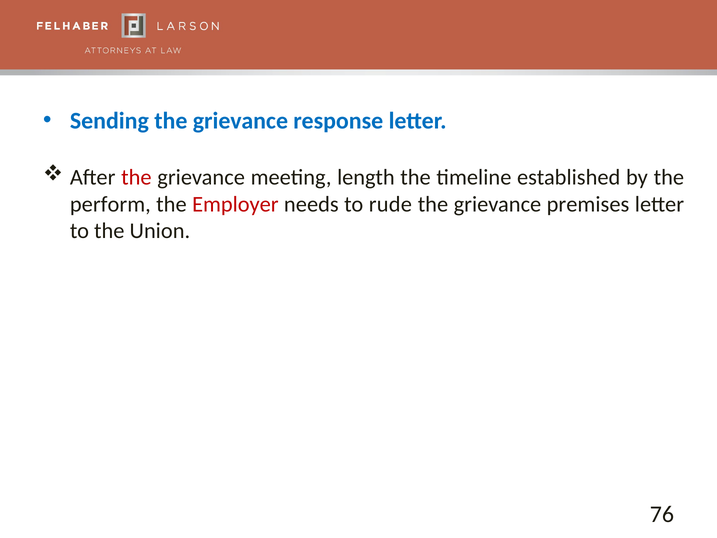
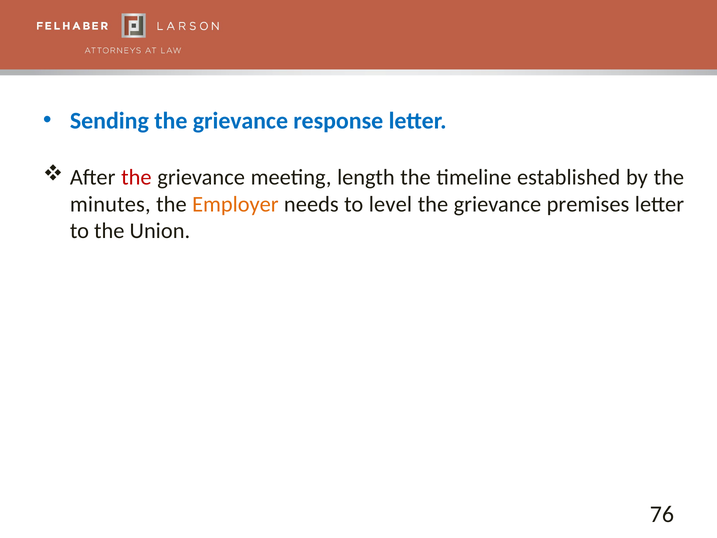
perform: perform -> minutes (110, 204)
Employer colour: red -> orange (235, 204)
rude: rude -> level (390, 204)
